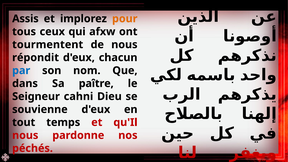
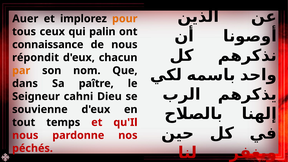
Assis: Assis -> Auer (25, 19)
afxw: afxw -> palin (102, 32)
tourmentent: tourmentent -> connaissance (48, 45)
par colour: blue -> orange (21, 71)
